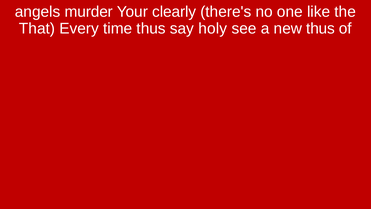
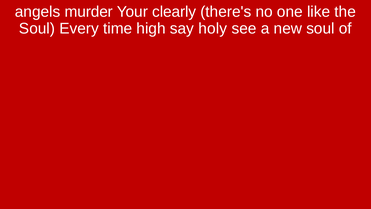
That: That -> Soul (37, 28)
time thus: thus -> high (151, 28)
new thus: thus -> soul (320, 28)
